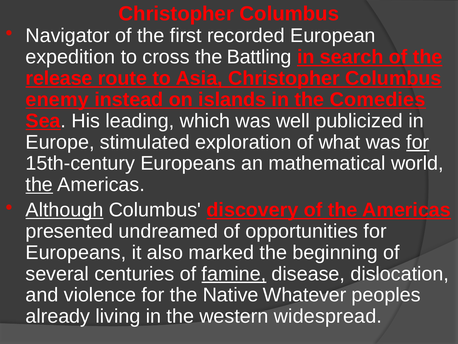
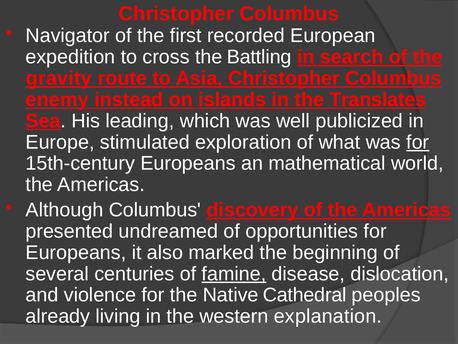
release: release -> gravity (59, 78)
Comedies: Comedies -> Translates (378, 99)
the underline: present -> none (39, 184)
Although underline: present -> none (64, 210)
Whatever: Whatever -> Cathedral (305, 295)
widespread: widespread -> explanation (328, 316)
